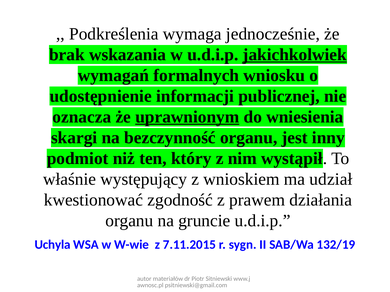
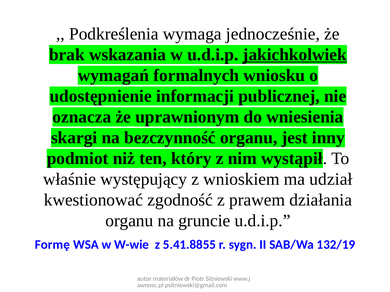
uprawnionym underline: present -> none (187, 117)
Uchyla: Uchyla -> Formę (52, 245)
7.11.2015: 7.11.2015 -> 5.41.8855 (189, 245)
